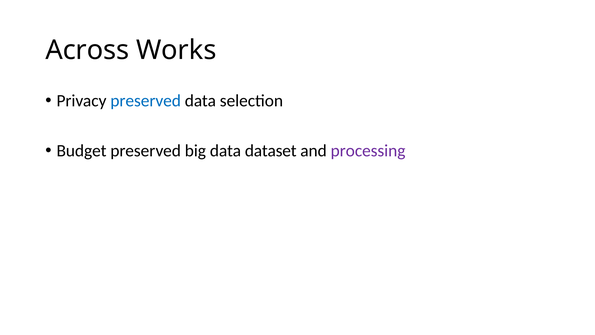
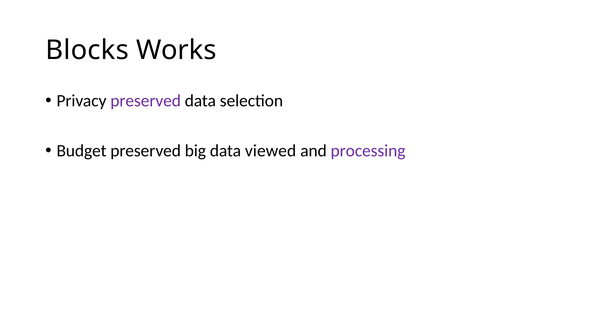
Across: Across -> Blocks (87, 50)
preserved colour: blue -> purple (146, 101)
dataset: dataset -> viewed (271, 150)
